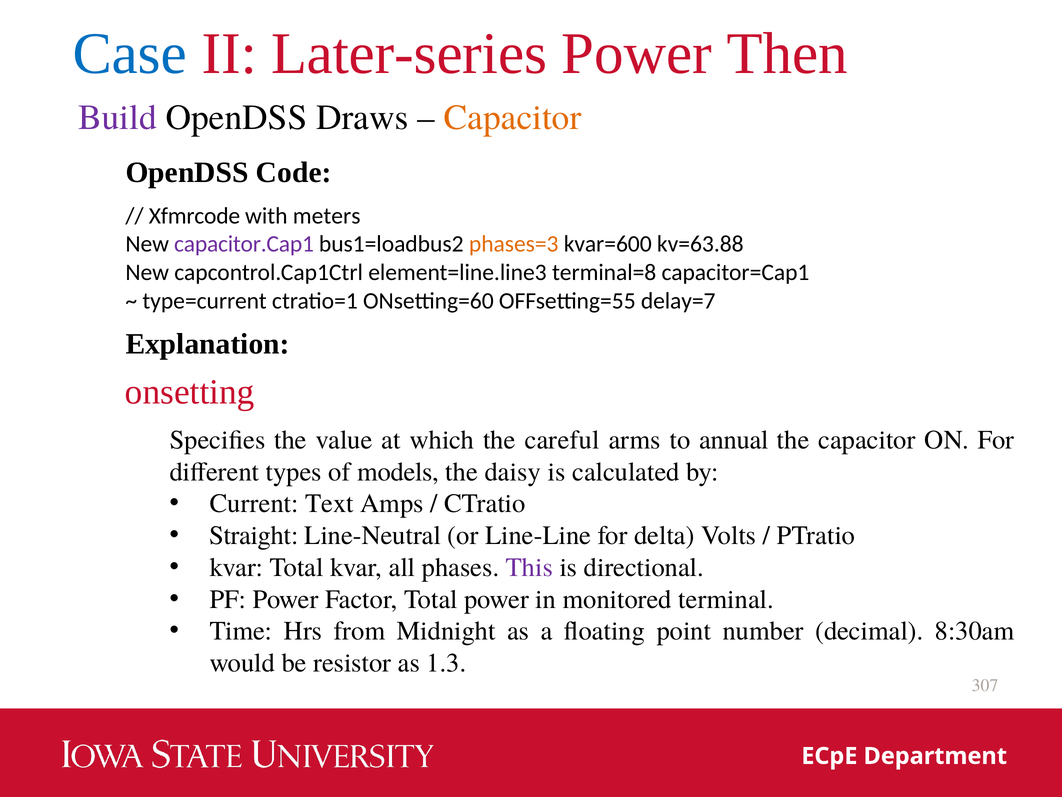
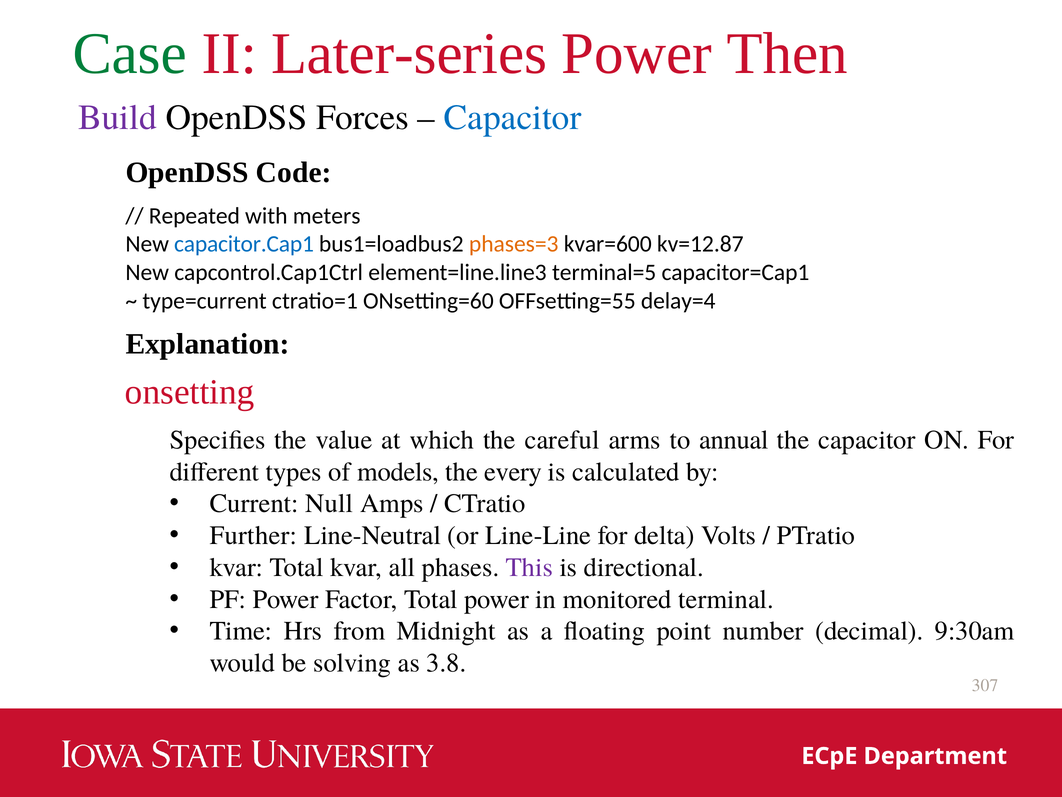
Case colour: blue -> green (130, 54)
Draws: Draws -> Forces (362, 117)
Capacitor colour: orange -> blue (513, 117)
Xfmrcode: Xfmrcode -> Repeated (194, 216)
capacitor.Cap1 colour: purple -> blue (244, 244)
kv=63.88: kv=63.88 -> kv=12.87 (700, 244)
terminal=8: terminal=8 -> terminal=5 (604, 272)
delay=7: delay=7 -> delay=4 (678, 301)
daisy: daisy -> every (513, 471)
Text: Text -> Null (329, 503)
Straight: Straight -> Further (254, 535)
8:30am: 8:30am -> 9:30am (975, 631)
resistor: resistor -> solving (352, 663)
1.3: 1.3 -> 3.8 (446, 663)
